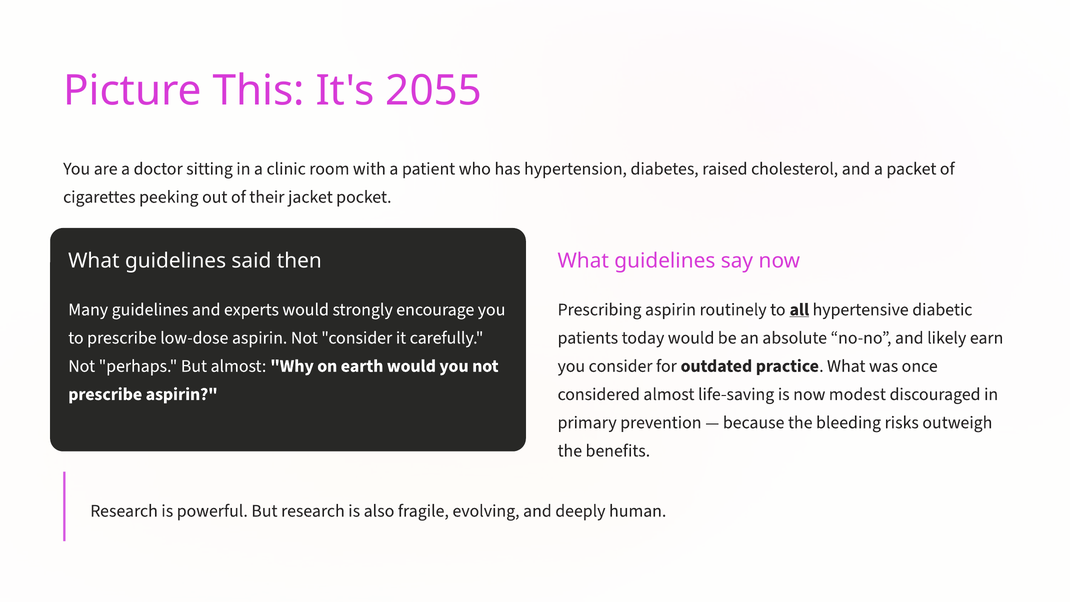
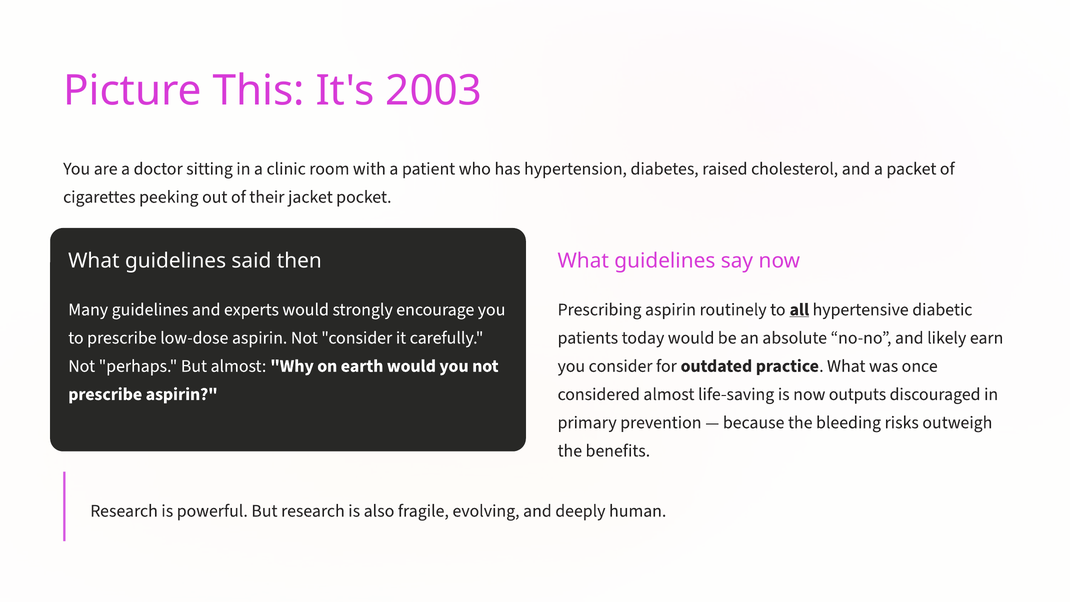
2055: 2055 -> 2003 (434, 91)
modest: modest -> outputs (857, 394)
